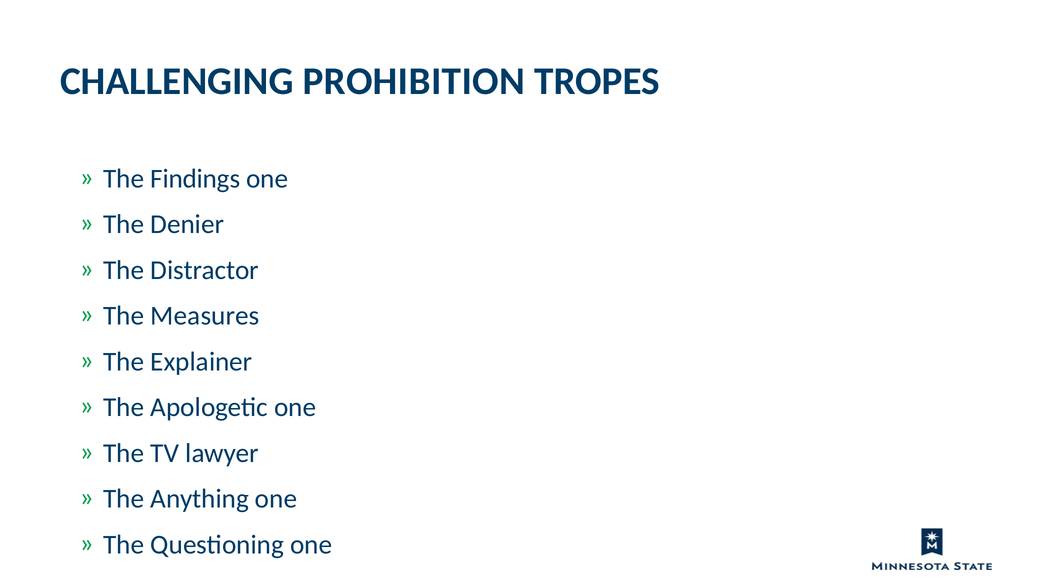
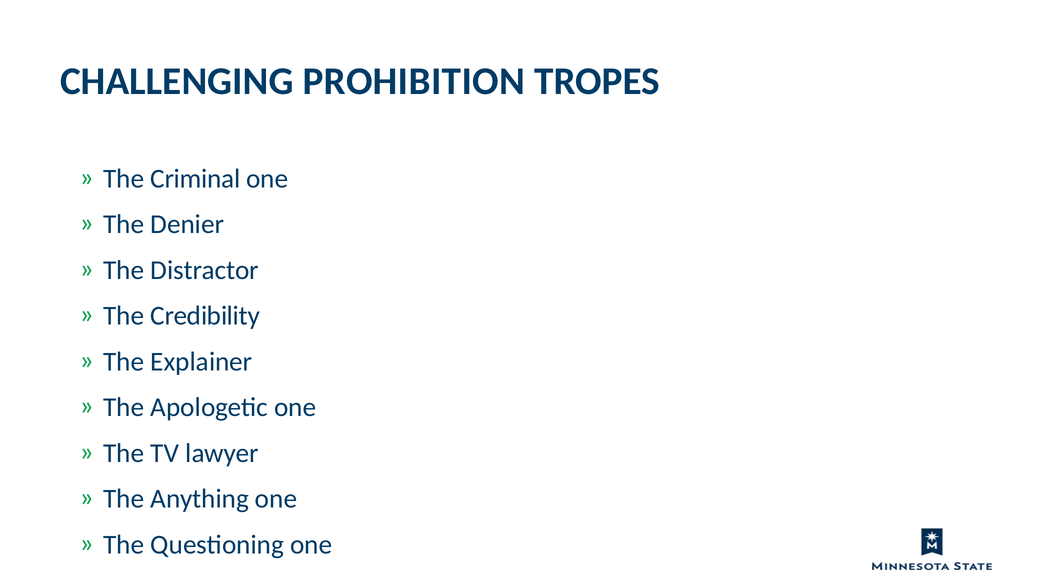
Findings: Findings -> Criminal (195, 179)
Measures: Measures -> Credibility (205, 316)
